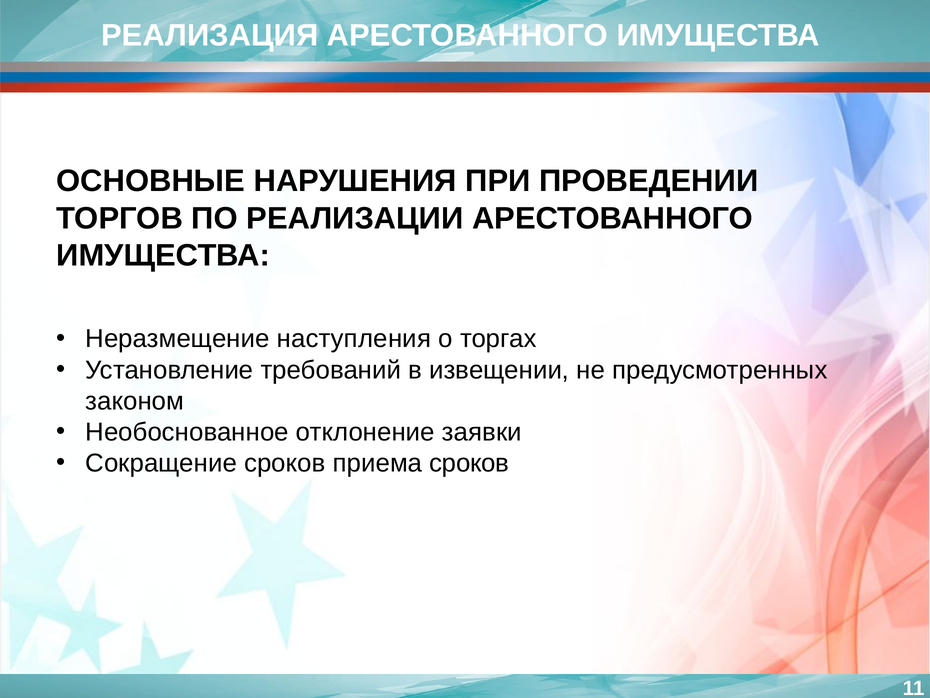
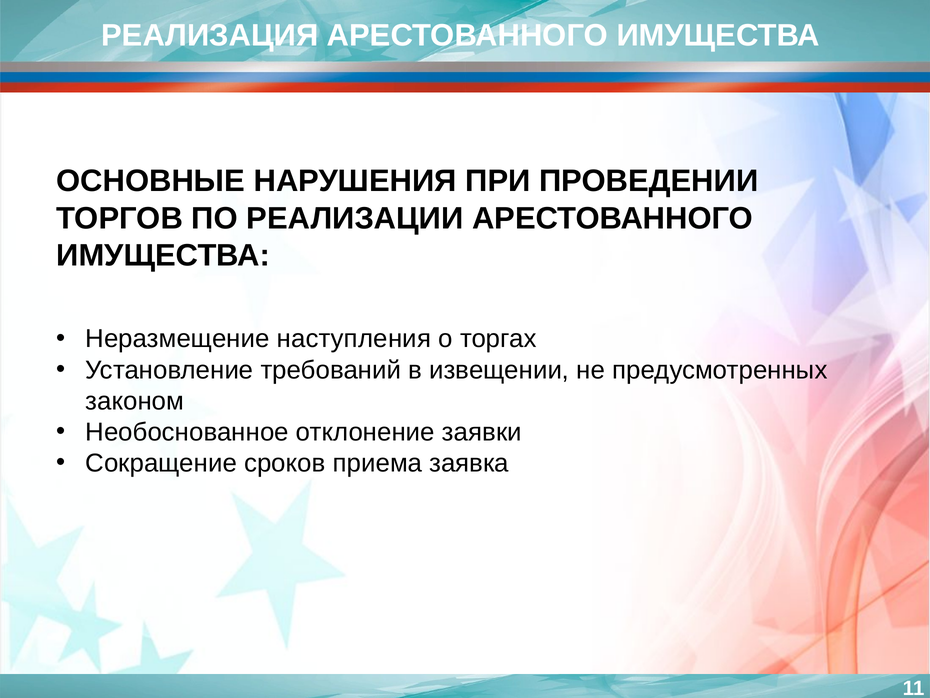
приема сроков: сроков -> заявка (469, 463)
